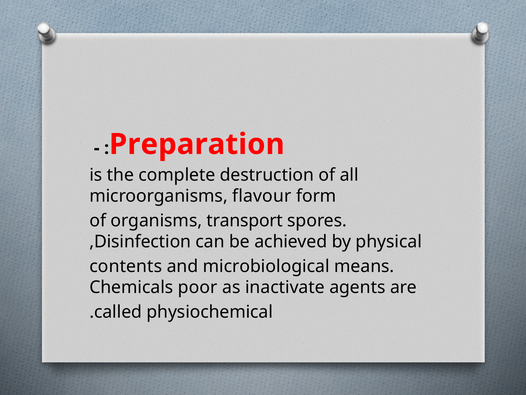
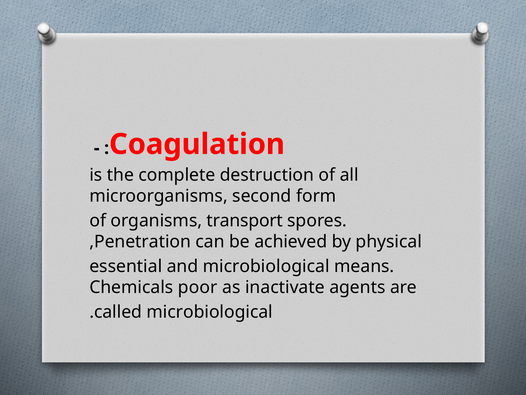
Preparation: Preparation -> Coagulation (197, 144)
flavour: flavour -> second (262, 196)
Disinfection: Disinfection -> Penetration (143, 241)
contents: contents -> essential (126, 266)
called physiochemical: physiochemical -> microbiological (210, 312)
